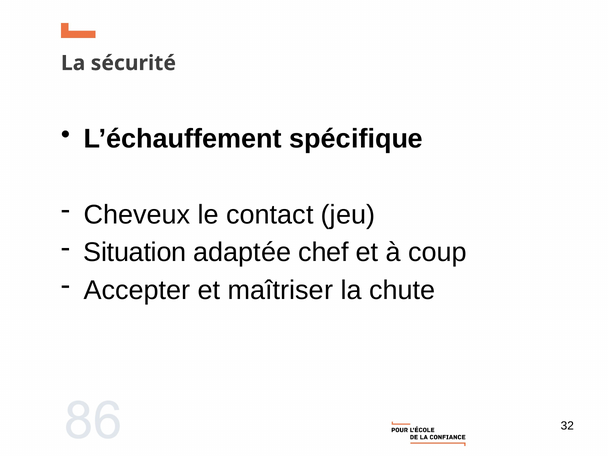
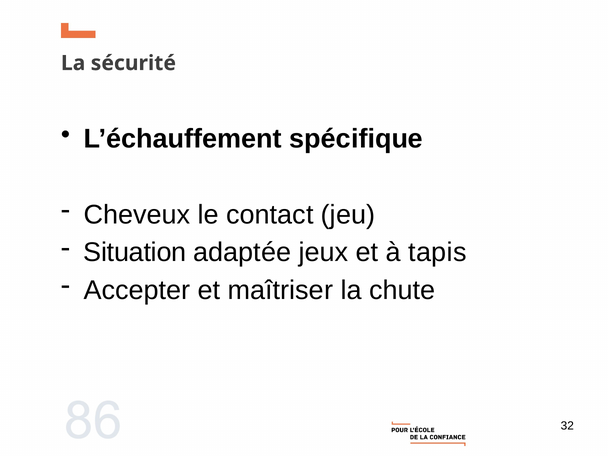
chef: chef -> jeux (323, 252)
coup: coup -> tapis (437, 252)
